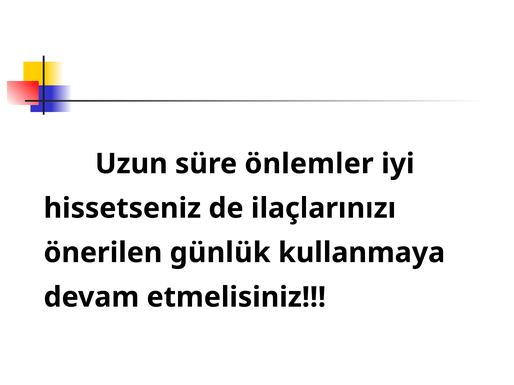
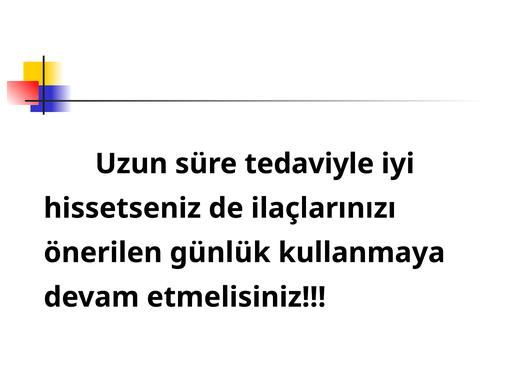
önlemler: önlemler -> tedaviyle (309, 164)
